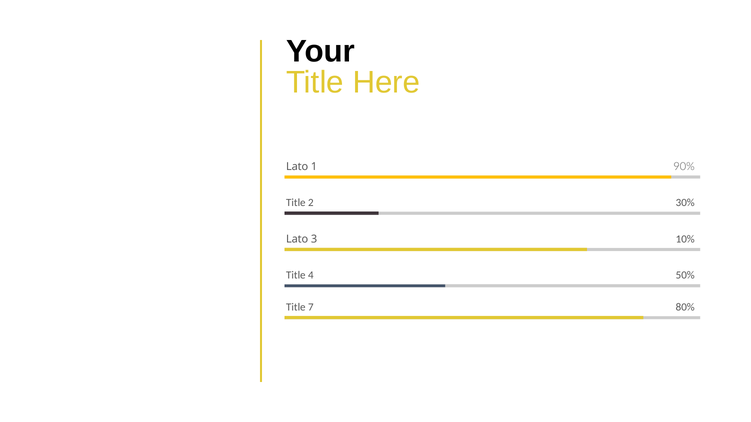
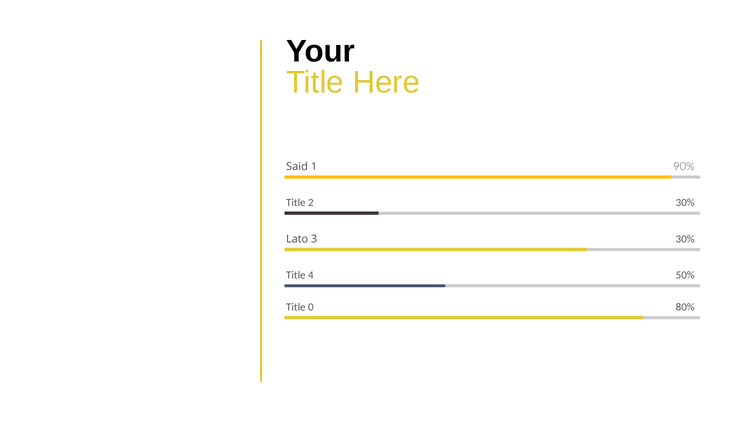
Lato: Lato -> Said (297, 167)
10%: 10% -> 30% (685, 239)
7: 7 -> 0 (311, 307)
